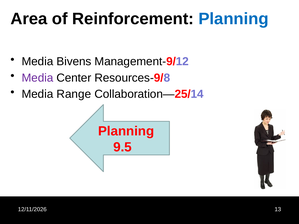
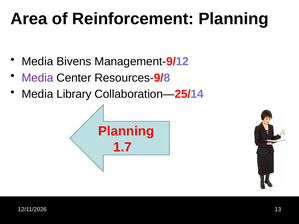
Planning colour: blue -> black (234, 19)
Range: Range -> Library (74, 94)
9.5: 9.5 -> 1.7 (122, 147)
